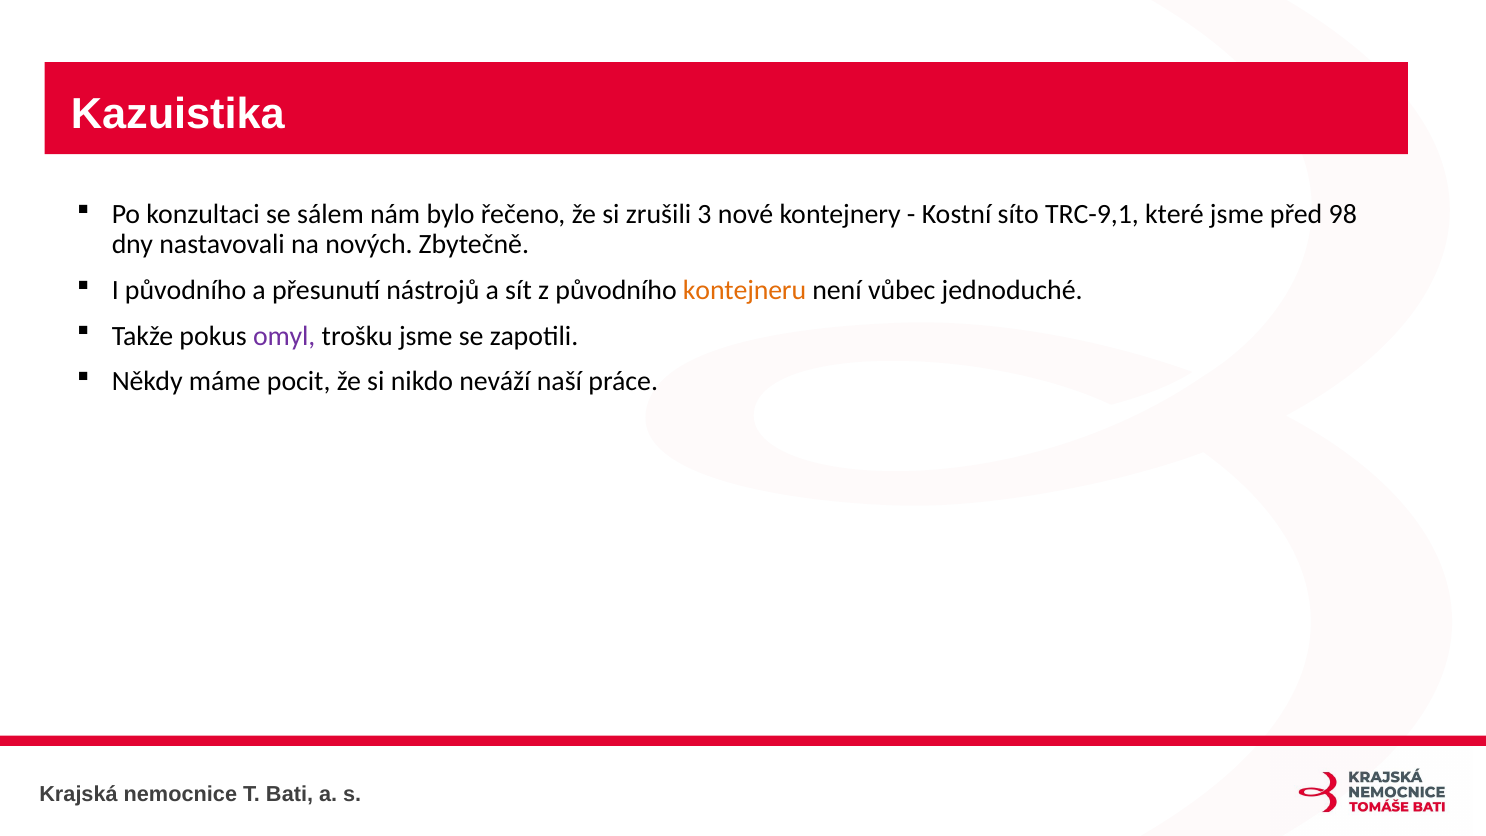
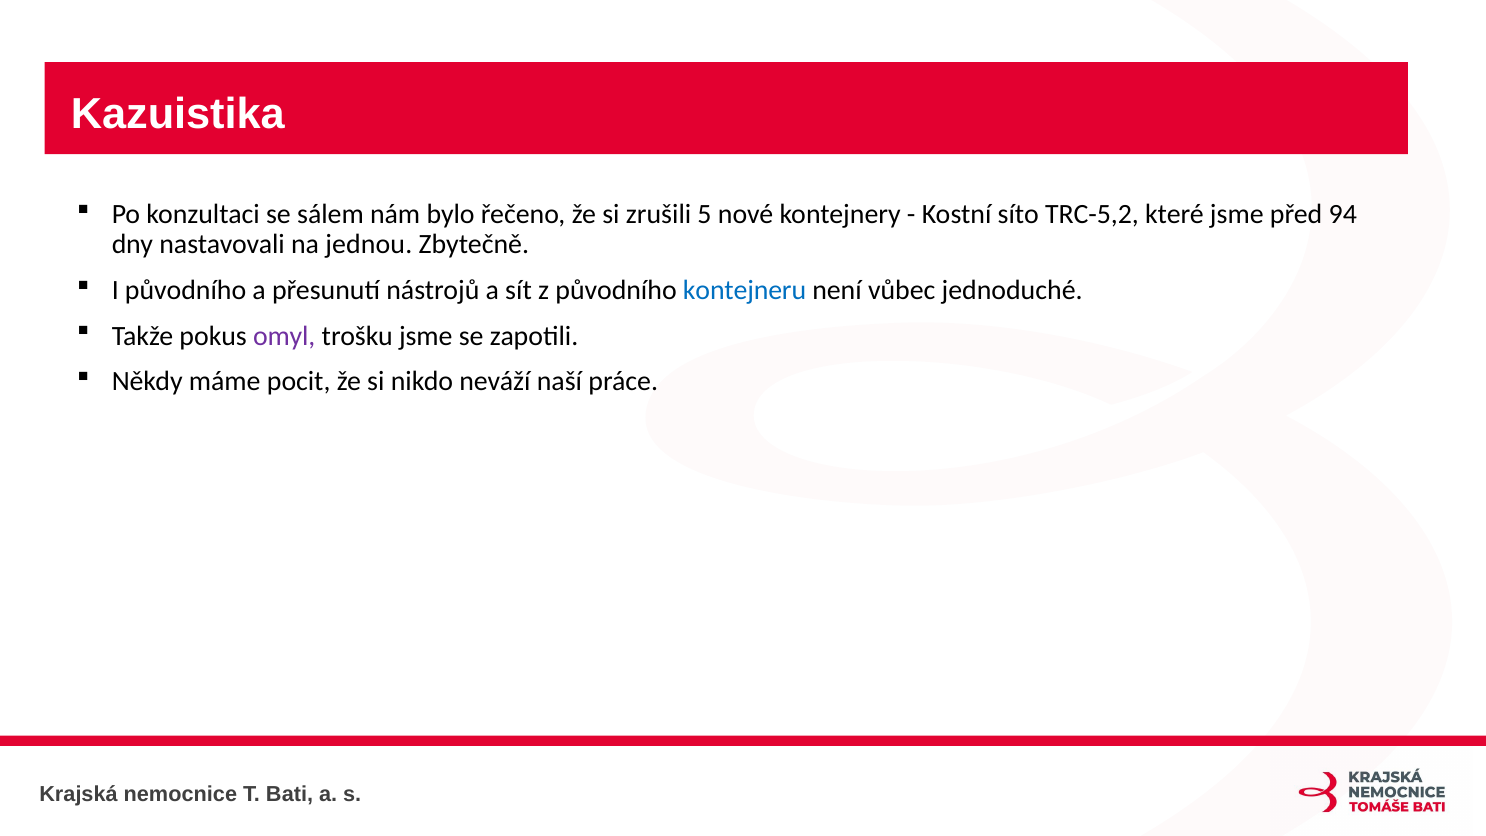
3: 3 -> 5 (704, 214)
TRC-9,1: TRC-9,1 -> TRC-5,2 (1092, 214)
98: 98 -> 94 (1343, 214)
nových: nových -> jednou (369, 245)
kontejneru colour: orange -> blue (745, 290)
